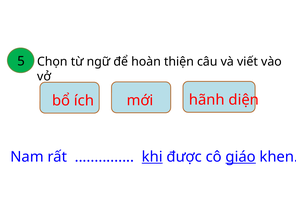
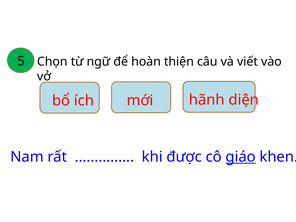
khi underline: present -> none (152, 157)
